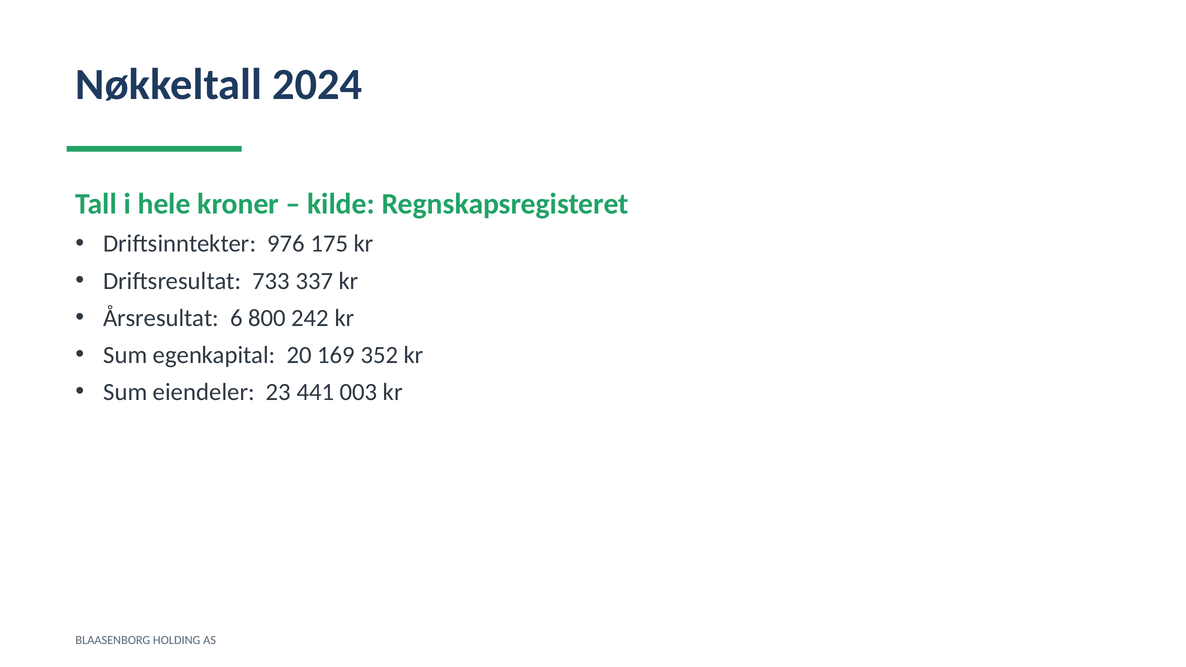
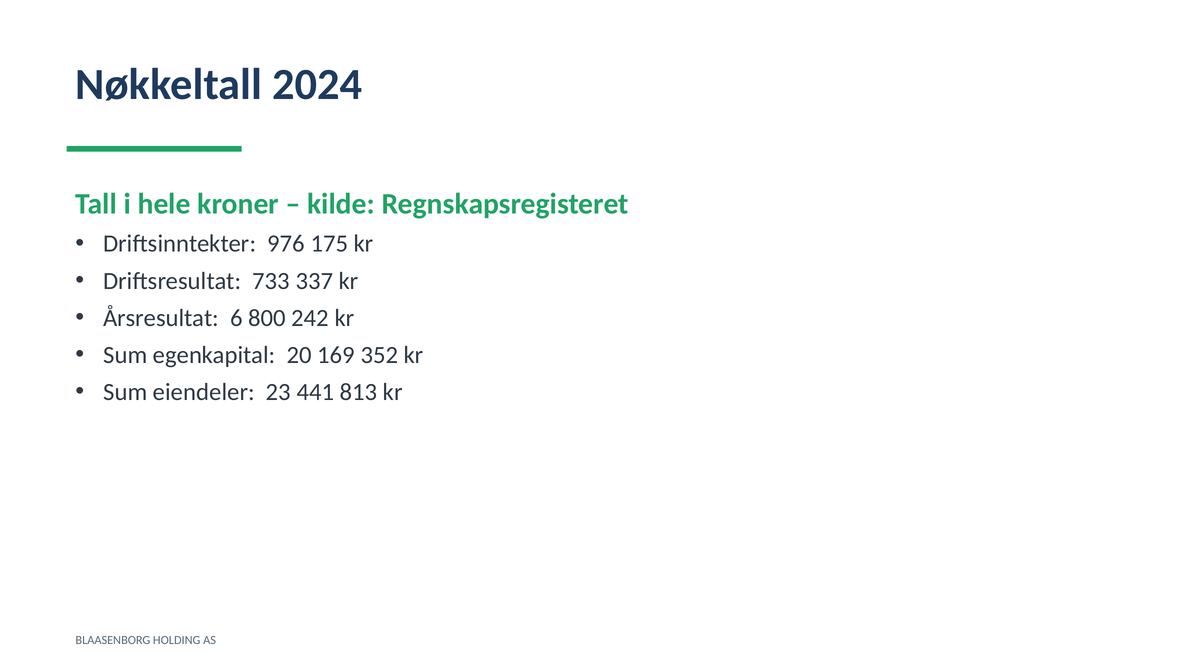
003: 003 -> 813 (359, 392)
